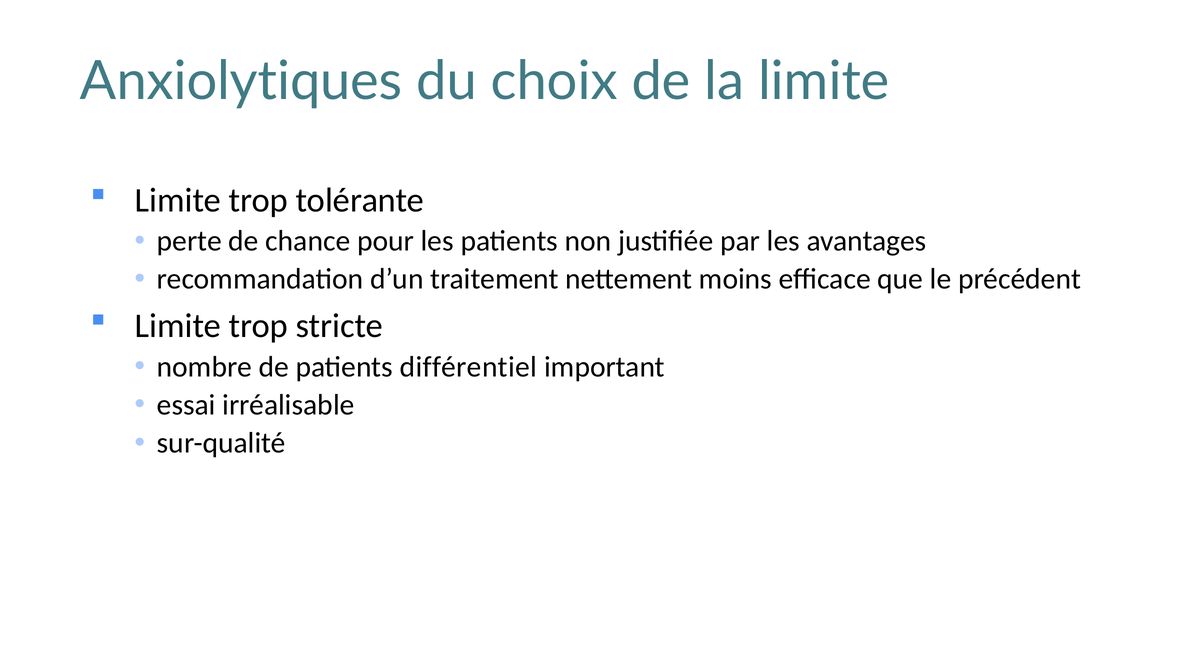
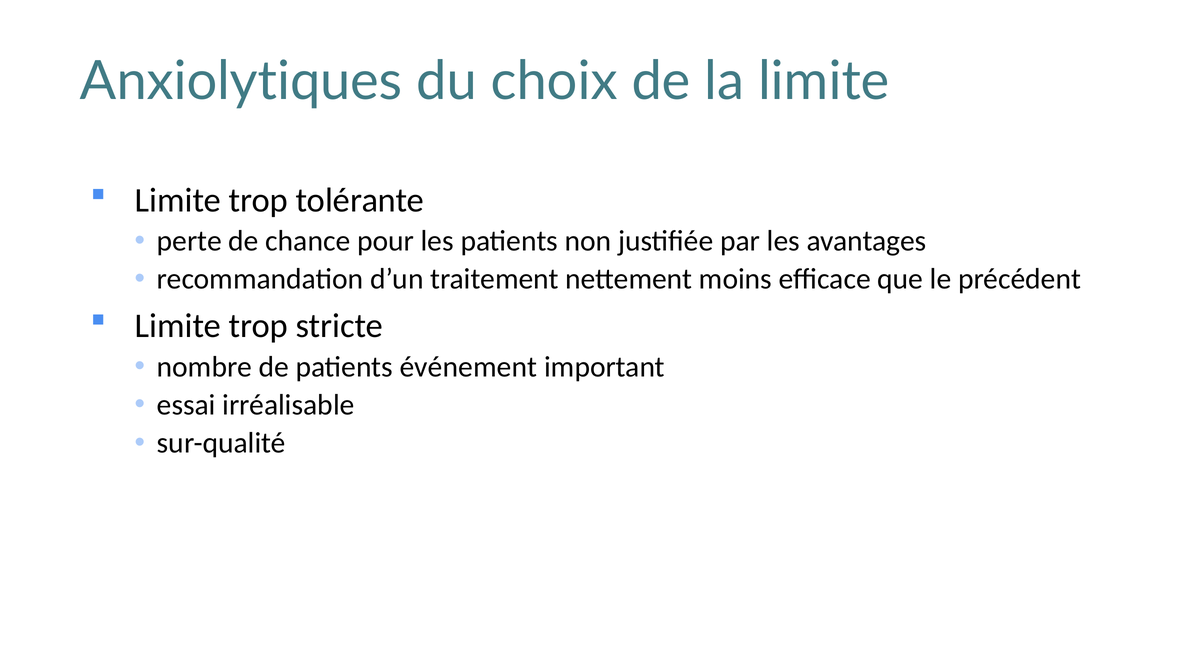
différentiel: différentiel -> événement (468, 367)
